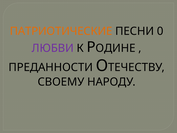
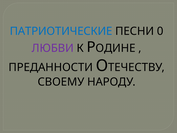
ПАТРИОТИЧЕСКИЕ colour: orange -> blue (61, 31)
